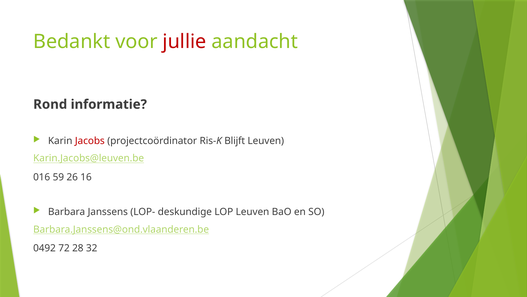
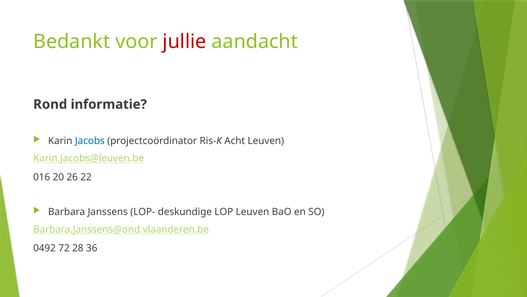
Jacobs colour: red -> blue (90, 141)
Blijft: Blijft -> Acht (235, 141)
59: 59 -> 20 (58, 177)
16: 16 -> 22 (86, 177)
32: 32 -> 36 (92, 248)
